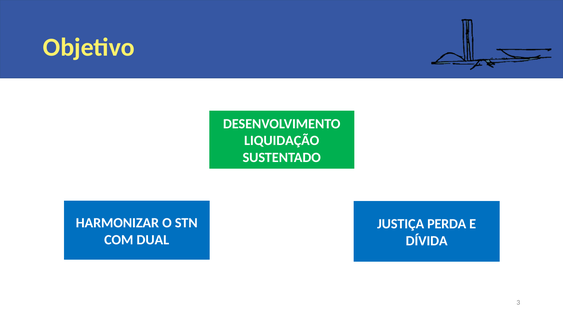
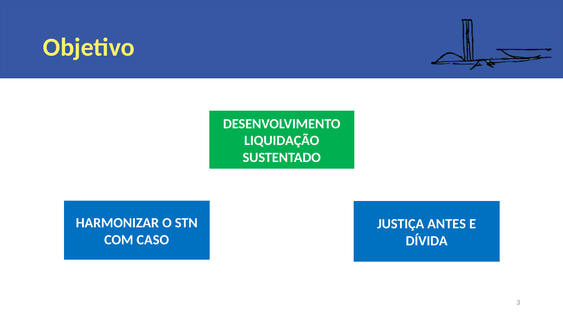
PERDA: PERDA -> ANTES (447, 224)
DUAL: DUAL -> CASO (153, 239)
